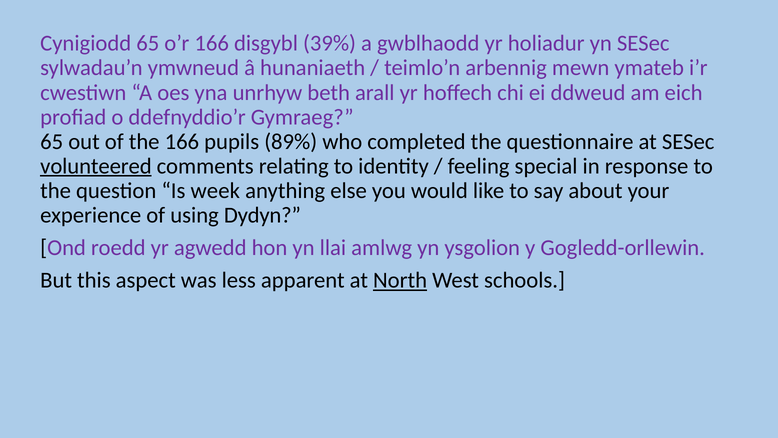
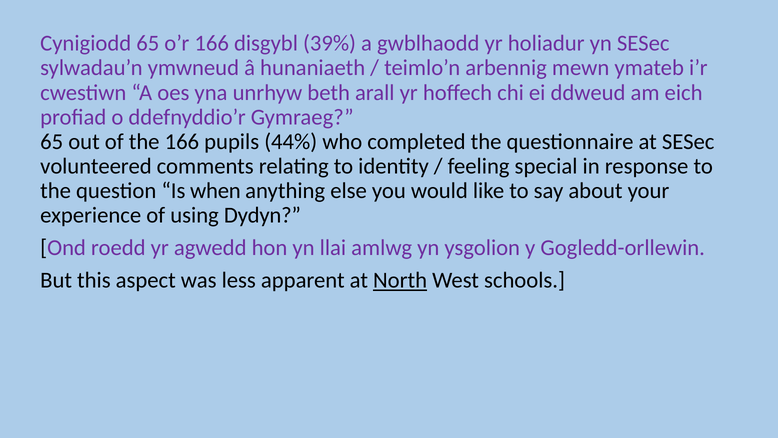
89%: 89% -> 44% (291, 141)
volunteered underline: present -> none (96, 166)
week: week -> when (215, 190)
